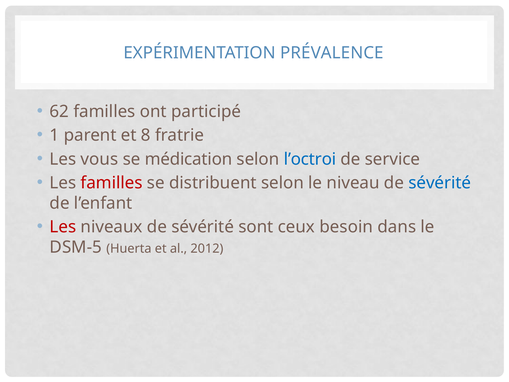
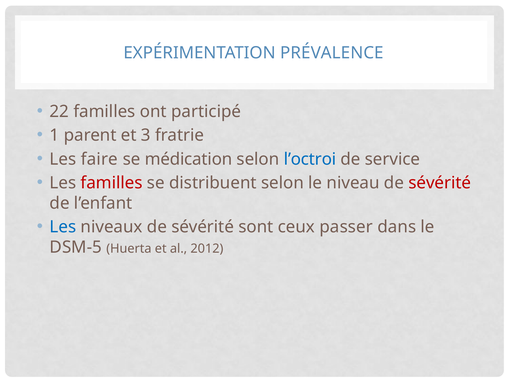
62: 62 -> 22 (59, 111)
8: 8 -> 3 (146, 135)
vous: vous -> faire (99, 159)
sévérité colour: blue -> red (440, 183)
Les colour: red -> blue (63, 227)
besoin: besoin -> passer (346, 227)
